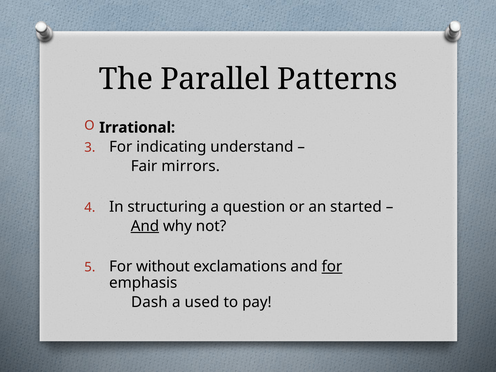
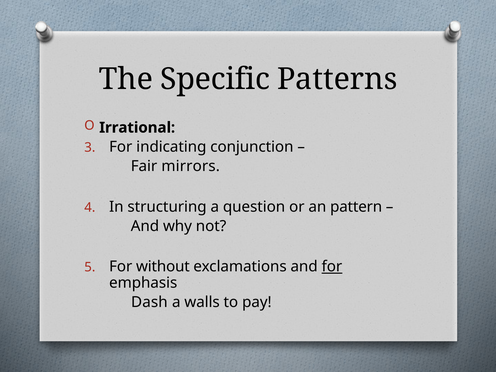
Parallel: Parallel -> Specific (215, 79)
understand: understand -> conjunction (252, 147)
started: started -> pattern (356, 207)
And underline: present -> none (145, 226)
used: used -> walls (202, 302)
